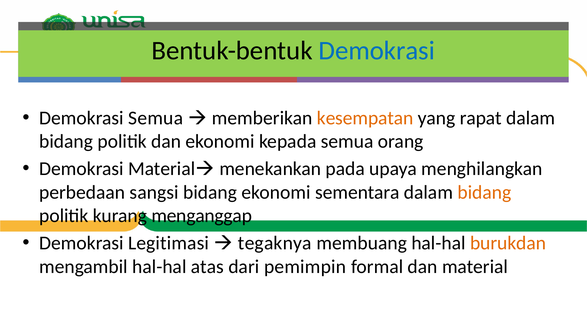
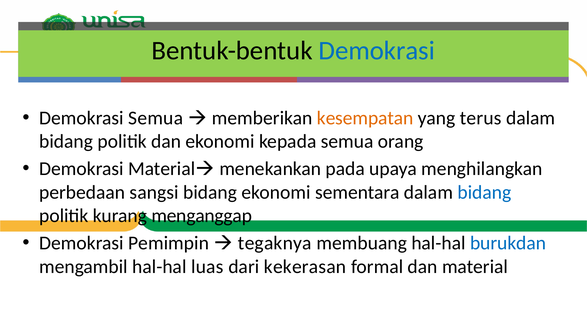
rapat: rapat -> terus (481, 118)
bidang colour: orange -> blue (484, 192)
Legitimasi: Legitimasi -> Pemimpin (169, 243)
burukdan colour: orange -> blue (508, 243)
atas: atas -> luas (207, 267)
pemimpin: pemimpin -> kekerasan (305, 267)
